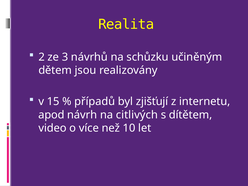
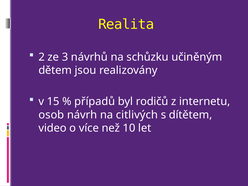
zjišťují: zjišťují -> rodičů (152, 102)
apod: apod -> osob (51, 115)
